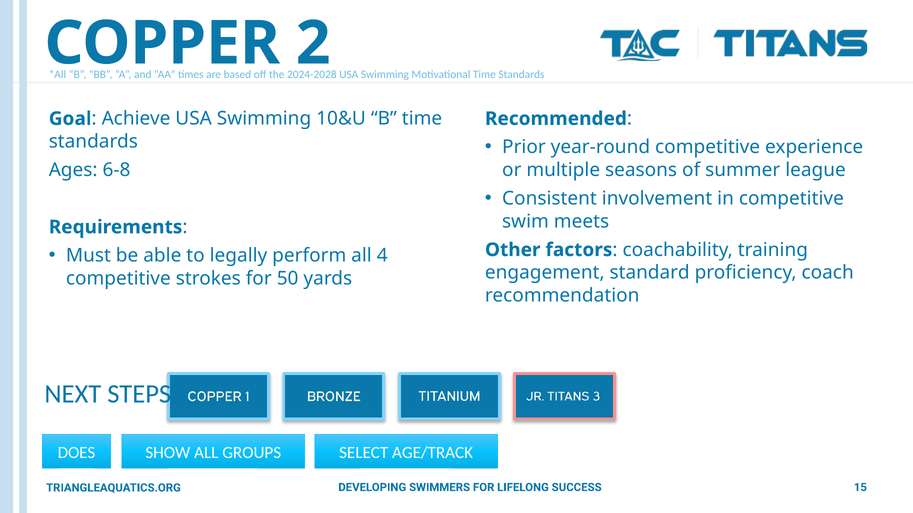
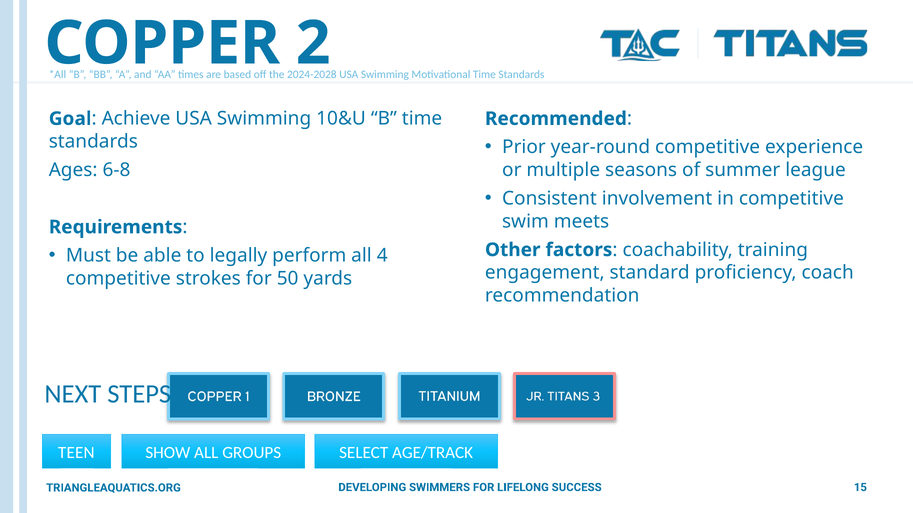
DOES: DOES -> TEEN (76, 453)
